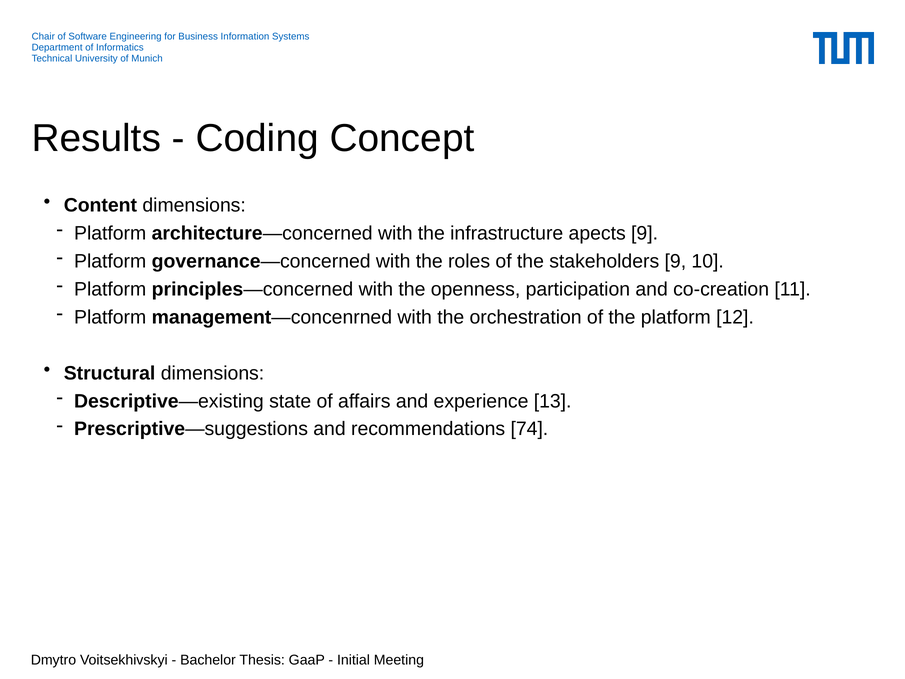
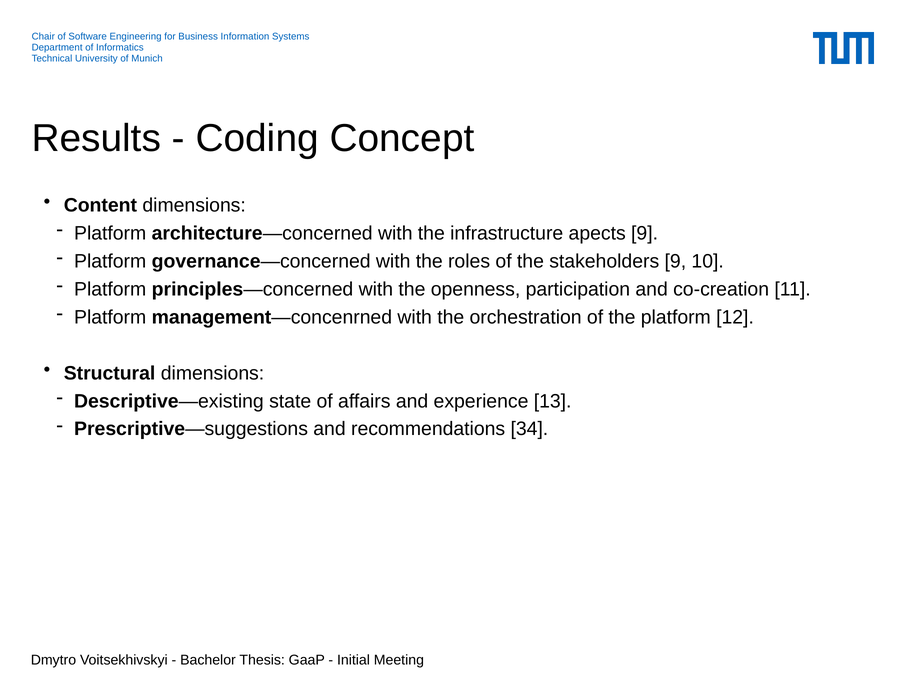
74: 74 -> 34 (529, 429)
